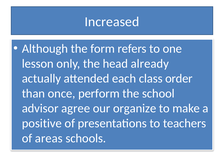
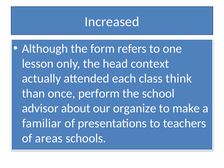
already: already -> context (150, 64)
order: order -> think (179, 79)
agree: agree -> about (76, 108)
positive: positive -> familiar (42, 123)
